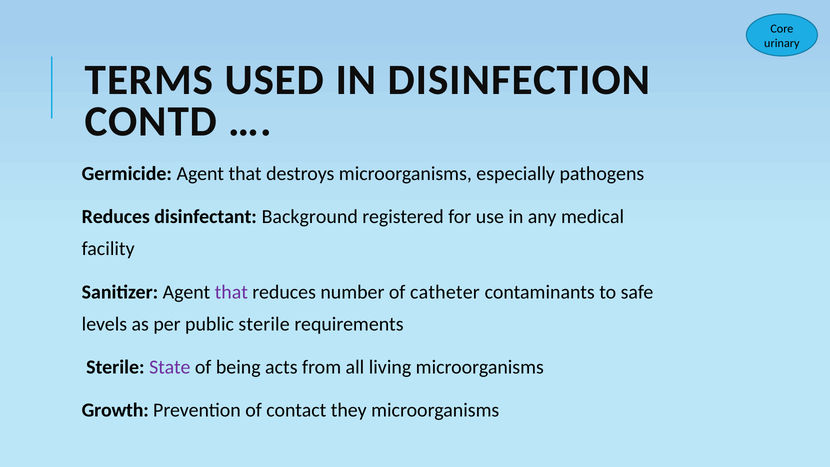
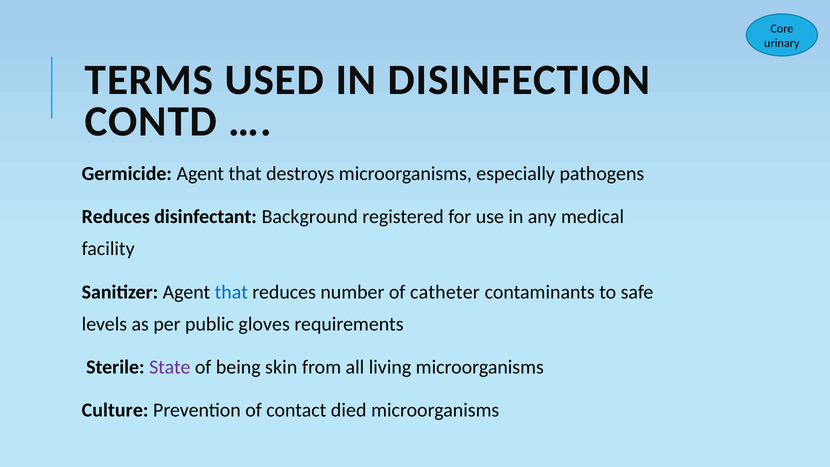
that colour: purple -> blue (231, 292)
public sterile: sterile -> gloves (264, 324)
acts: acts -> skin (281, 367)
Growth: Growth -> Culture (115, 410)
they: they -> died (349, 410)
